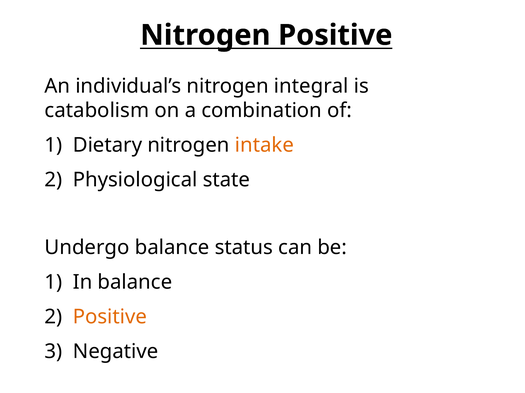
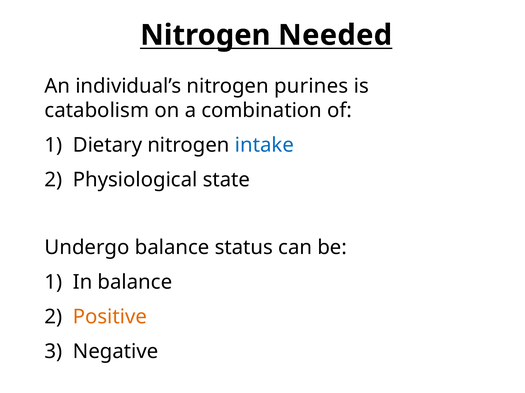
Nitrogen Positive: Positive -> Needed (335, 35)
integral: integral -> purines (311, 86)
intake colour: orange -> blue (264, 145)
